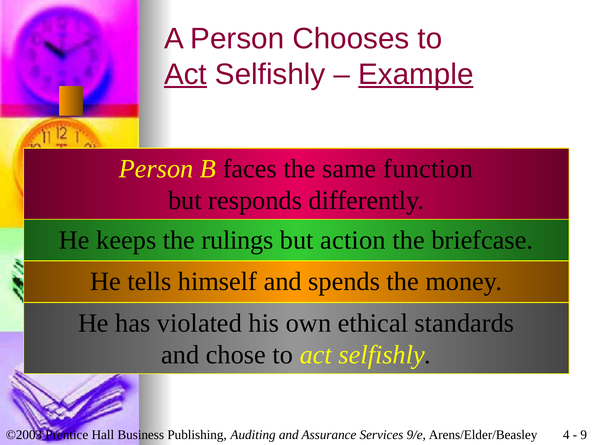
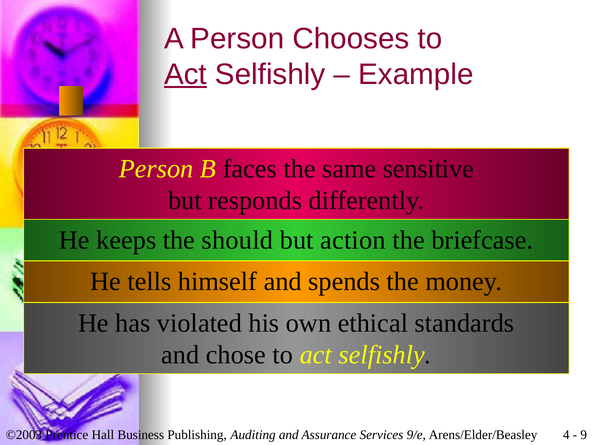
Example underline: present -> none (416, 74)
function: function -> sensitive (428, 169)
rulings: rulings -> should (237, 240)
